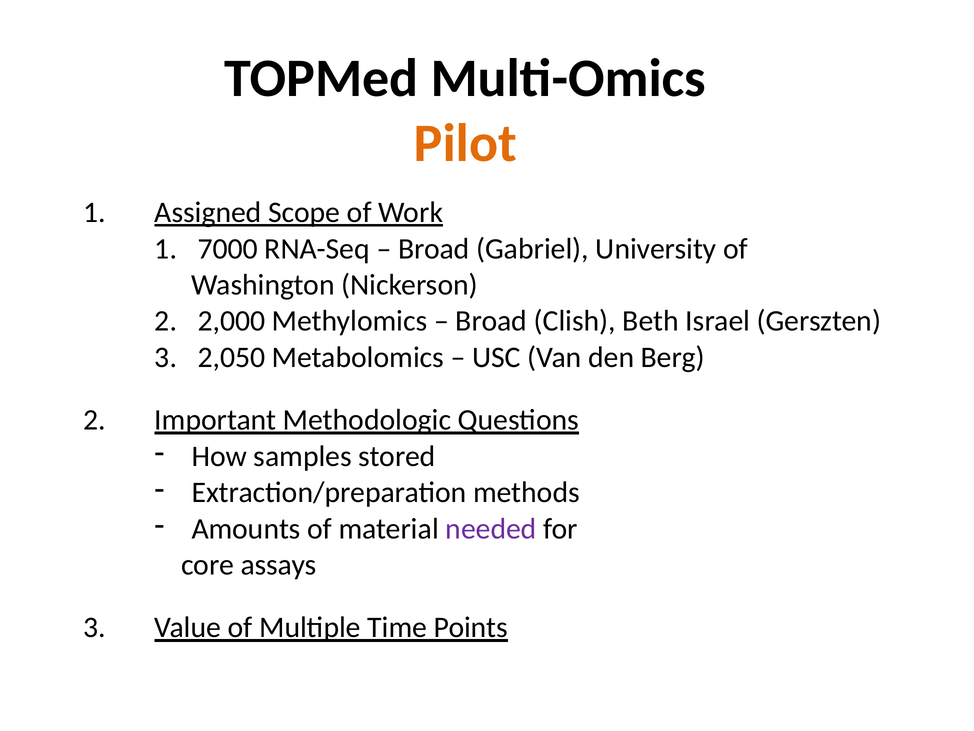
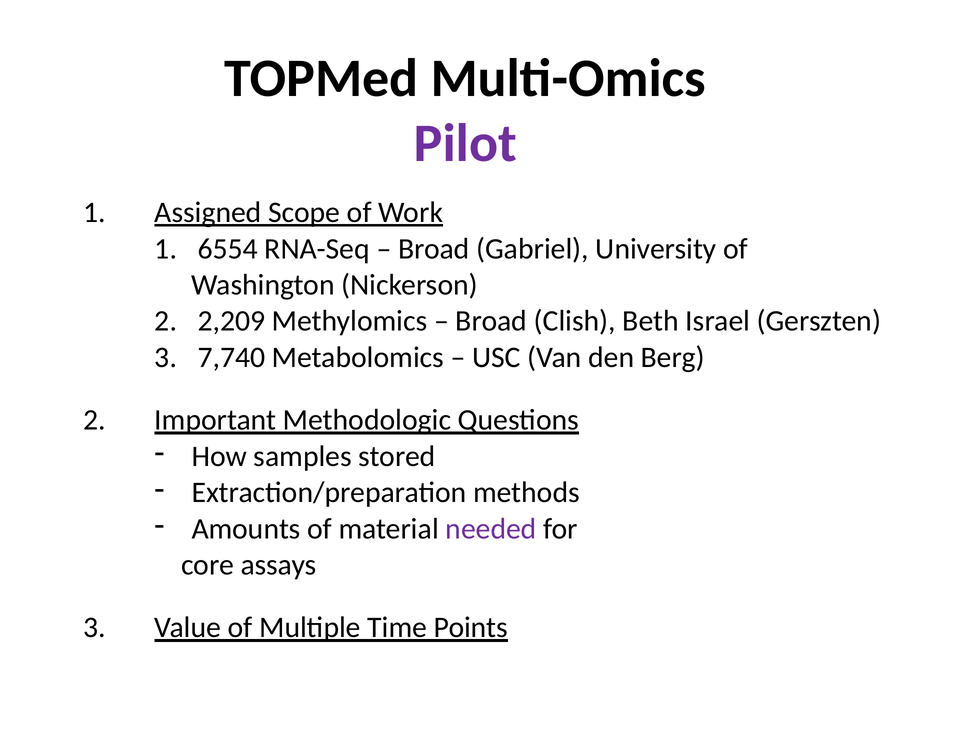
Pilot colour: orange -> purple (465, 143)
7000: 7000 -> 6554 (228, 249)
2,000: 2,000 -> 2,209 (231, 321)
2,050: 2,050 -> 7,740 (231, 357)
